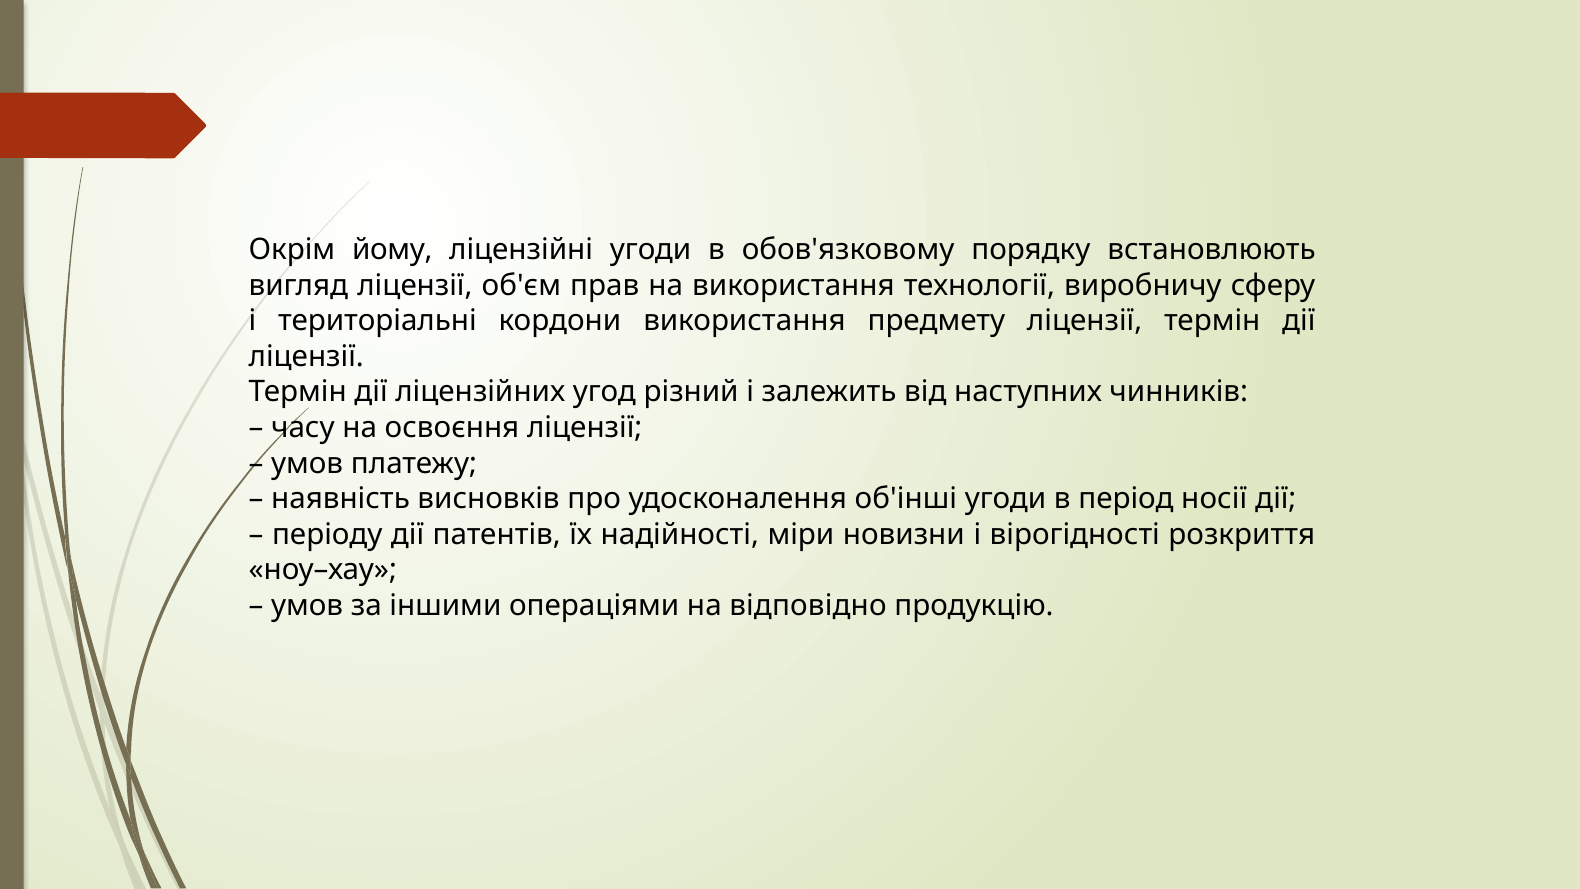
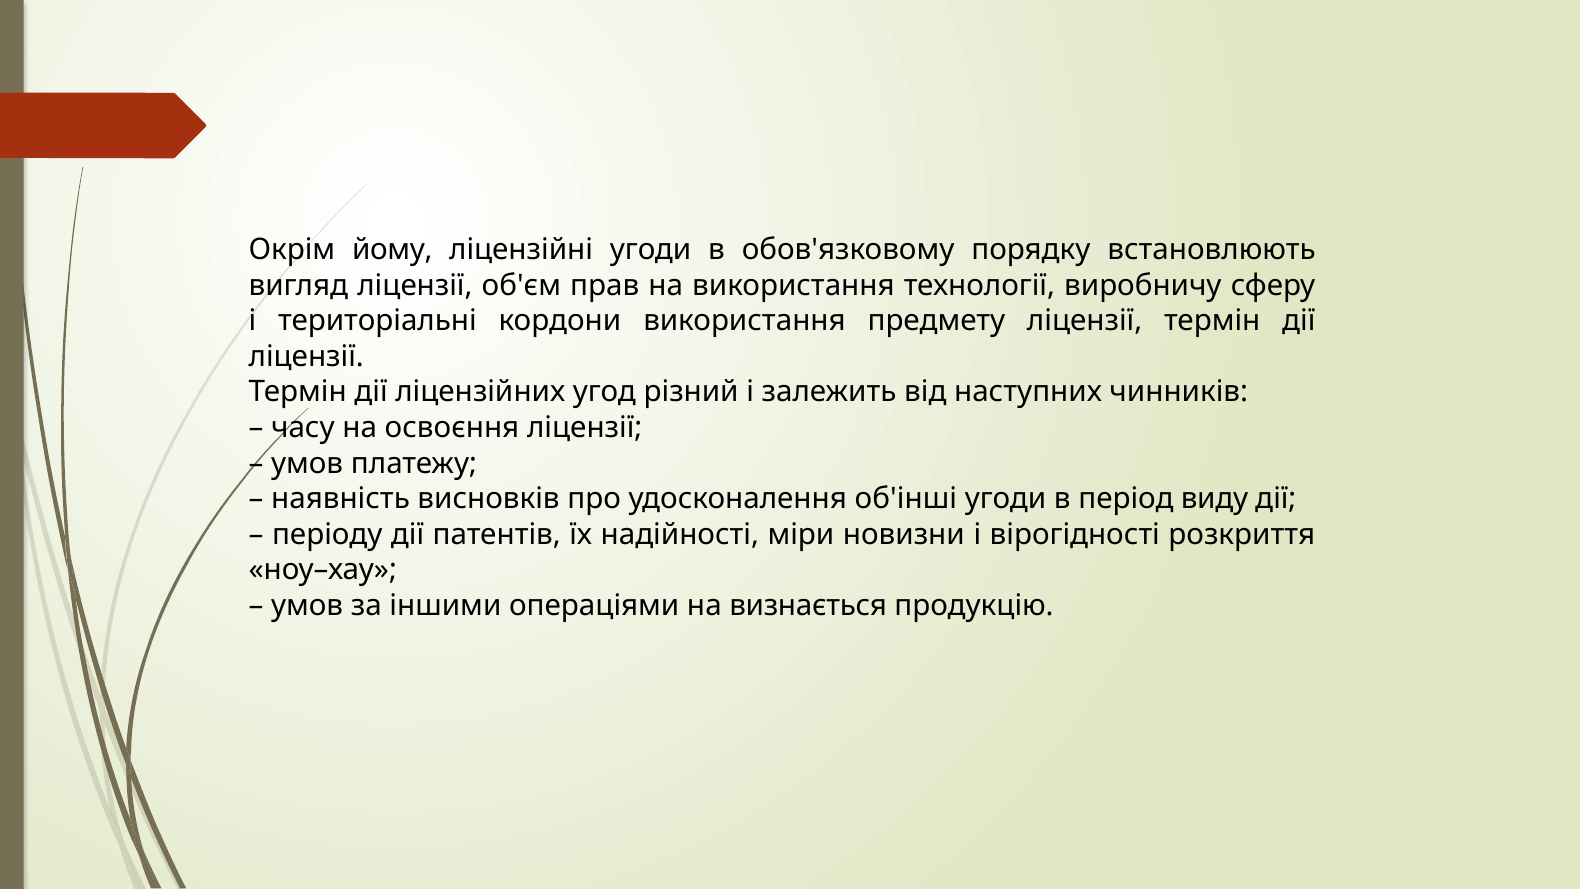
носії: носії -> виду (1214, 499)
відповідно: відповідно -> визнається (808, 605)
